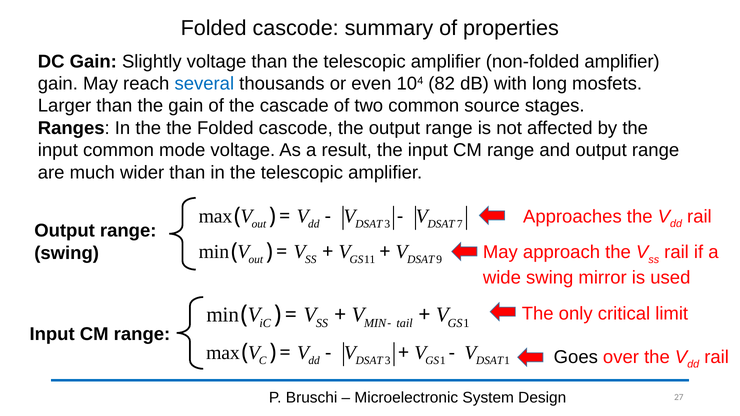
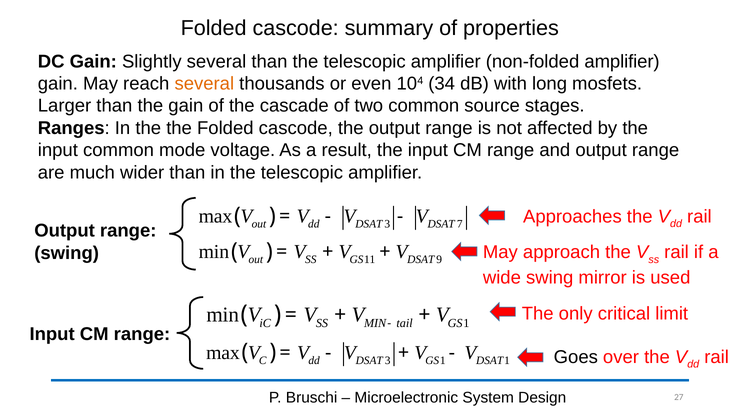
Slightly voltage: voltage -> several (217, 62)
several colour: blue -> orange (204, 84)
82: 82 -> 34 (442, 84)
